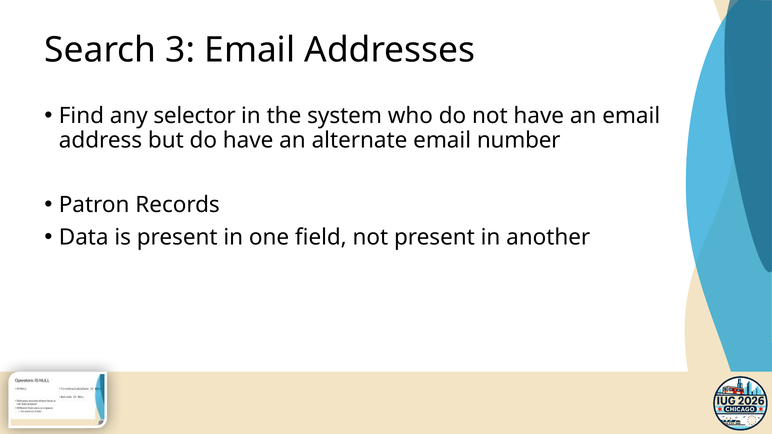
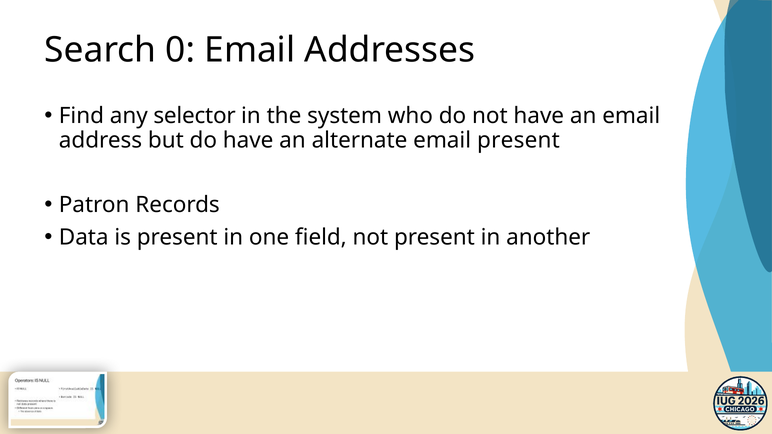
3: 3 -> 0 (180, 50)
email number: number -> present (518, 140)
